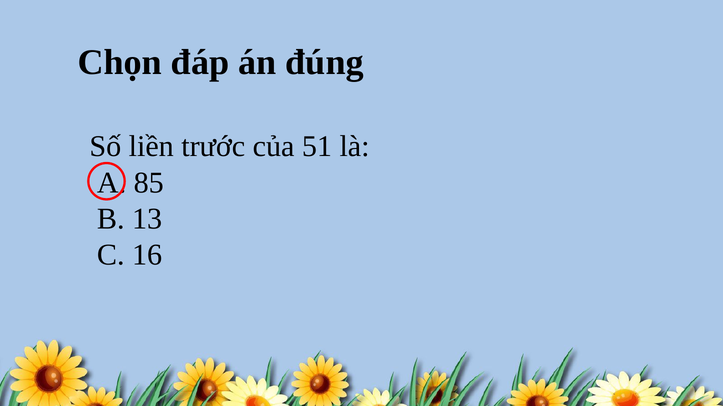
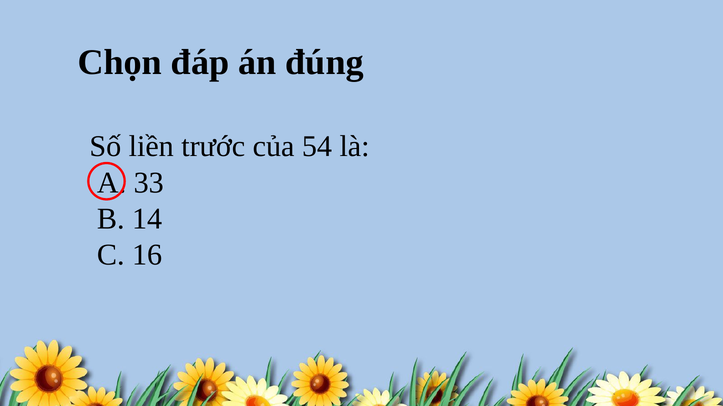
51: 51 -> 54 (317, 147)
85: 85 -> 33 (149, 183)
13: 13 -> 14 (147, 219)
